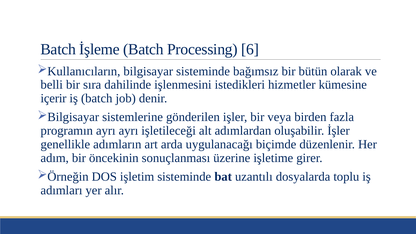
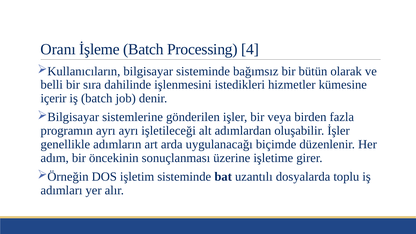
Batch: Batch -> Oranı (58, 49)
6: 6 -> 4 (250, 49)
